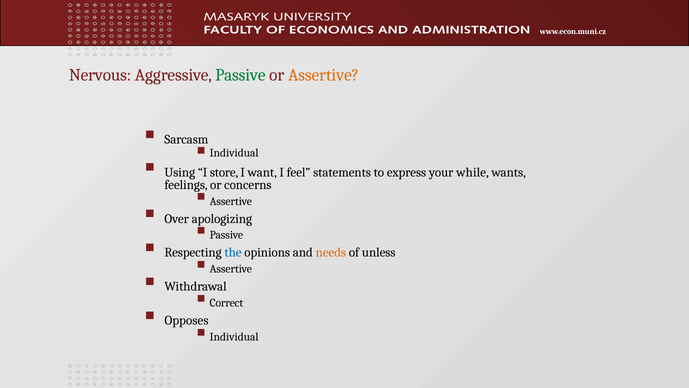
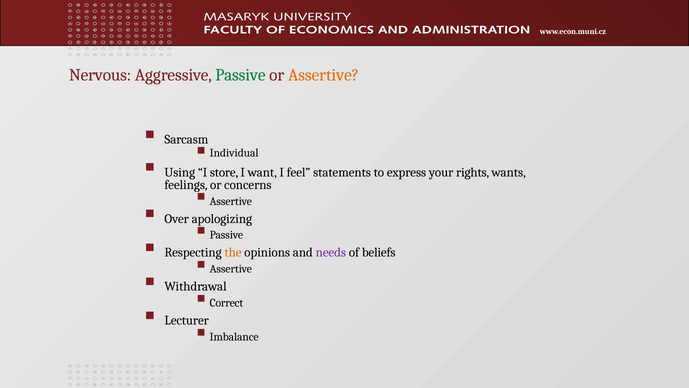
while: while -> rights (473, 172)
the colour: blue -> orange (233, 252)
needs colour: orange -> purple (331, 252)
unless: unless -> beliefs (379, 252)
Opposes: Opposes -> Lecturer (187, 320)
Individual: Individual -> Imbalance (234, 337)
